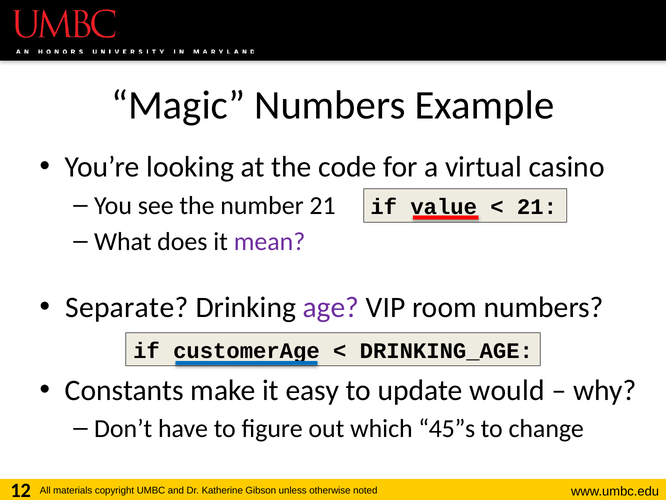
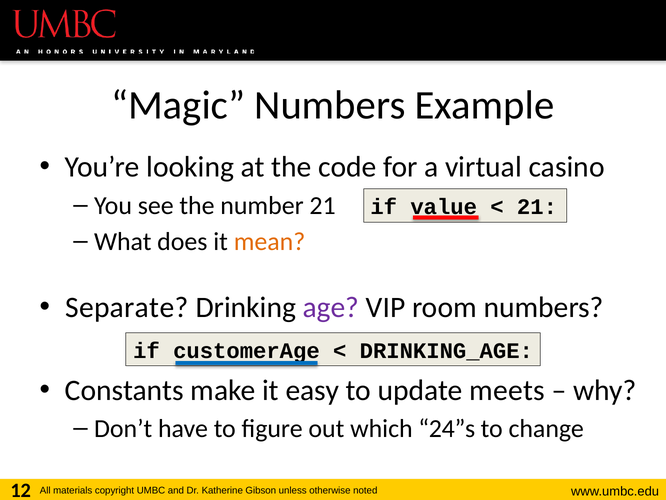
mean colour: purple -> orange (270, 242)
would: would -> meets (507, 390)
45”s: 45”s -> 24”s (447, 428)
